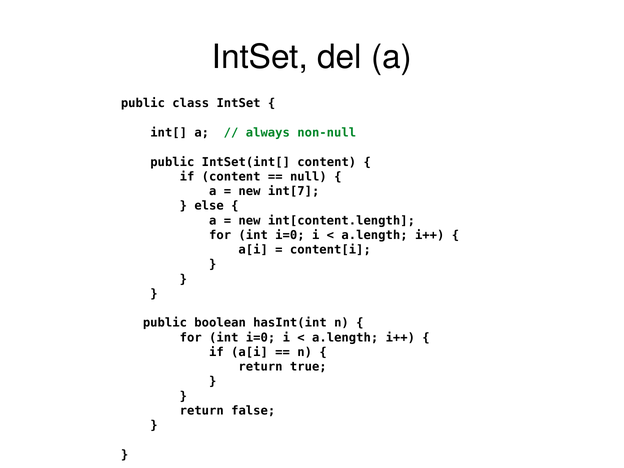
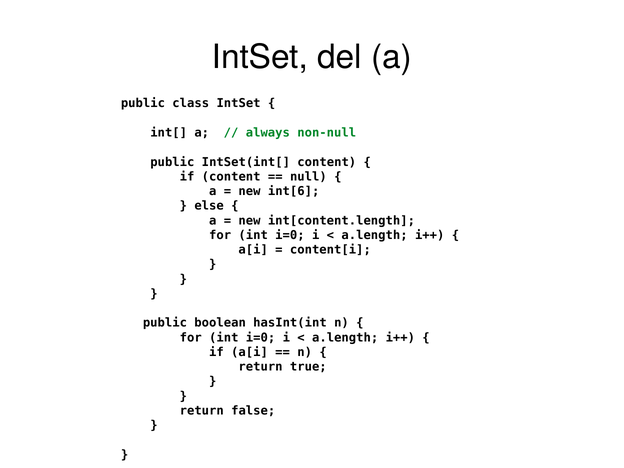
int[7: int[7 -> int[6 (294, 191)
